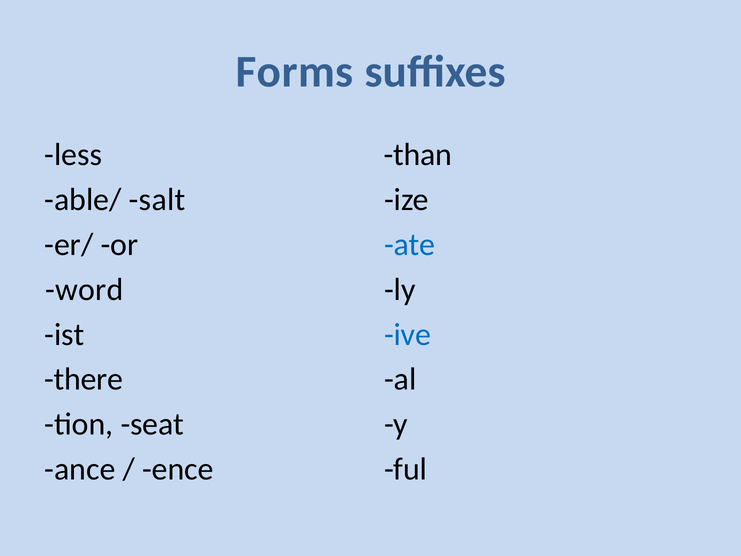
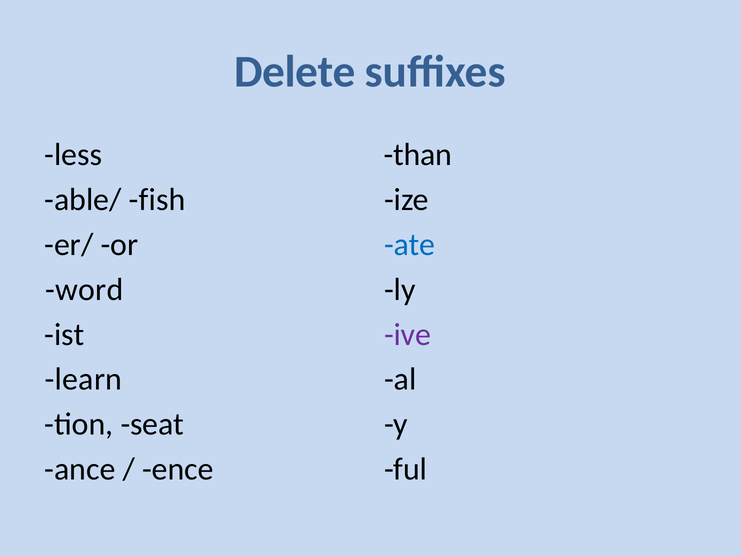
Forms: Forms -> Delete (295, 72)
salt: salt -> fish (157, 200)
ive colour: blue -> purple (408, 334)
there: there -> learn (83, 379)
